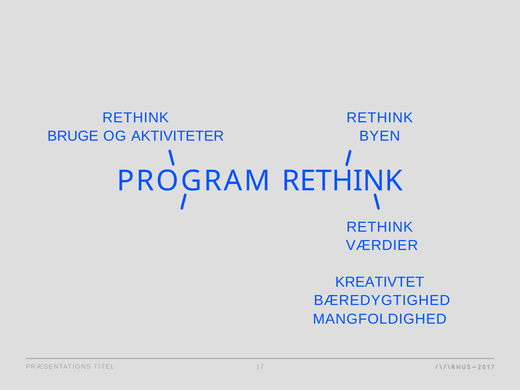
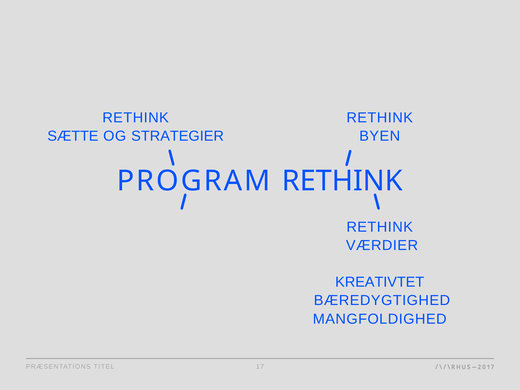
BRUGE: BRUGE -> SÆTTE (73, 136)
AKTIVITETER: AKTIVITETER -> STRATEGIER (178, 136)
